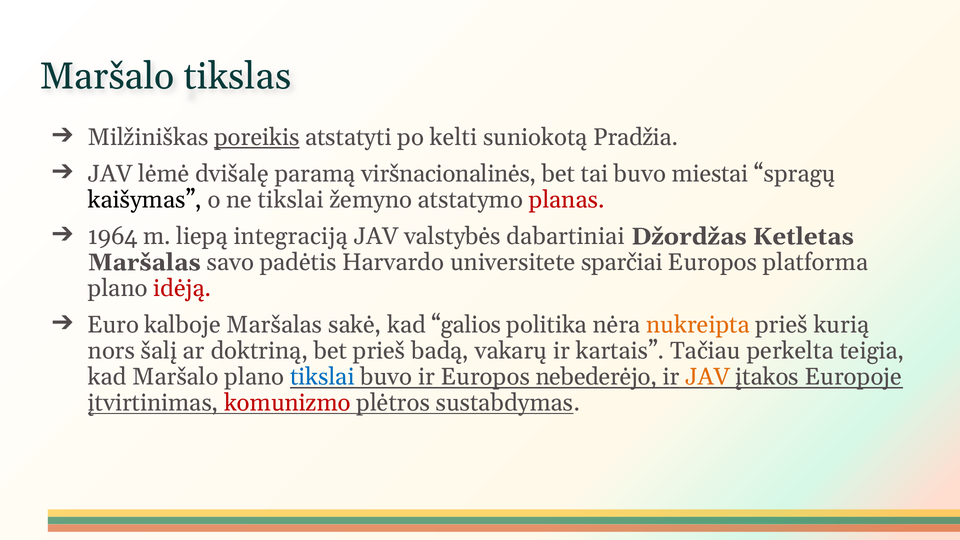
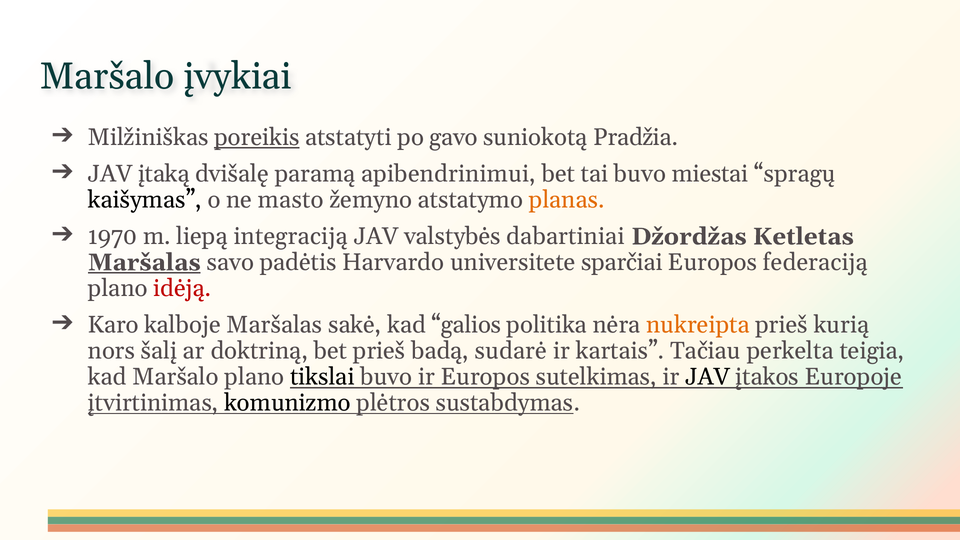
tikslas: tikslas -> įvykiai (238, 77)
kelti: kelti -> gavo (454, 137)
lėmė: lėmė -> įtaką (164, 174)
viršnacionalinės: viršnacionalinės -> apibendrinimui (449, 174)
ne tikslai: tikslai -> masto (291, 200)
planas colour: red -> orange (567, 200)
1964: 1964 -> 1970 (113, 237)
Maršalas underline: none -> present (144, 262)
platforma: platforma -> federaciją (815, 262)
Euro: Euro -> Karo (113, 325)
vakarų: vakarų -> sudarė (511, 351)
tikslai colour: blue -> black (322, 377)
nebederėjo: nebederėjo -> sutelkimas (596, 377)
JAV colour: orange -> black (707, 377)
komunizmo colour: red -> black (287, 403)
